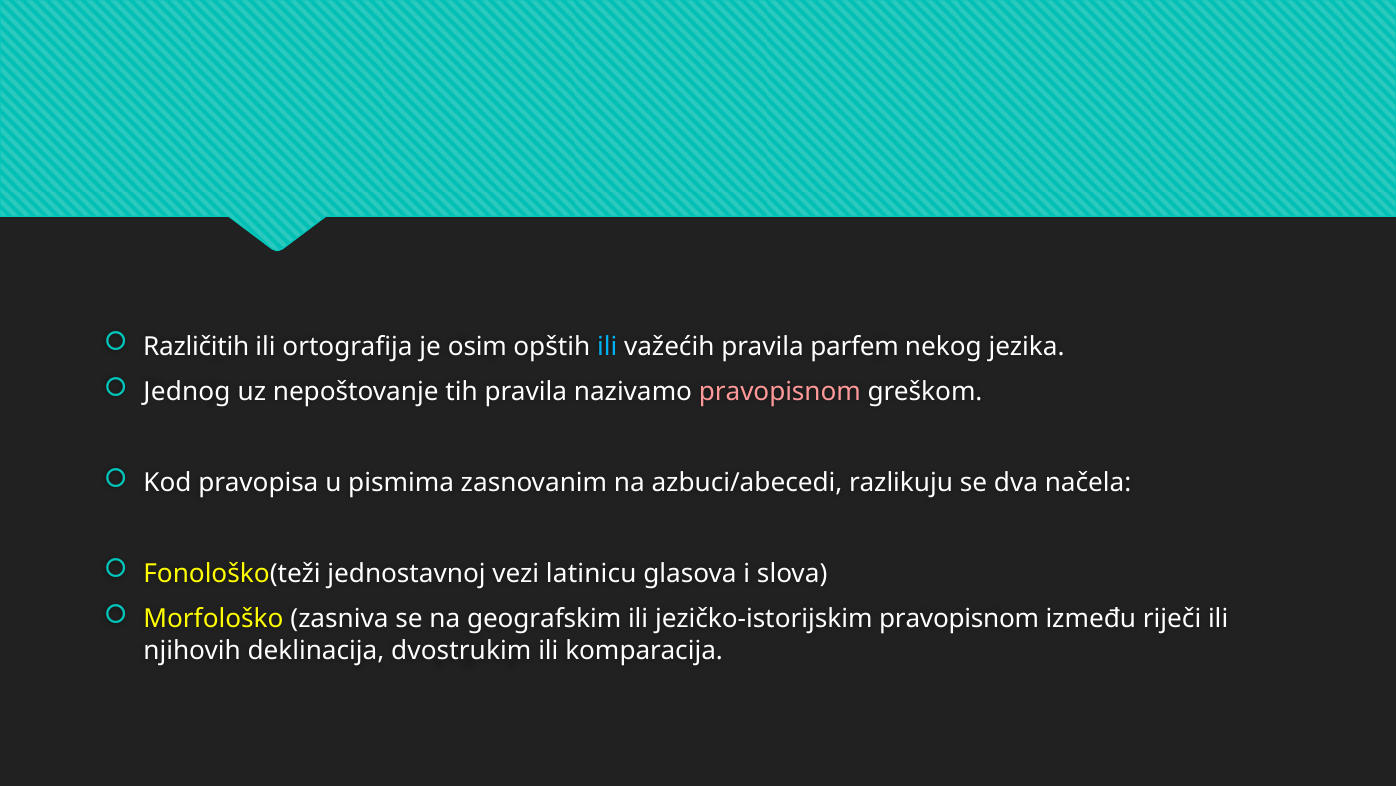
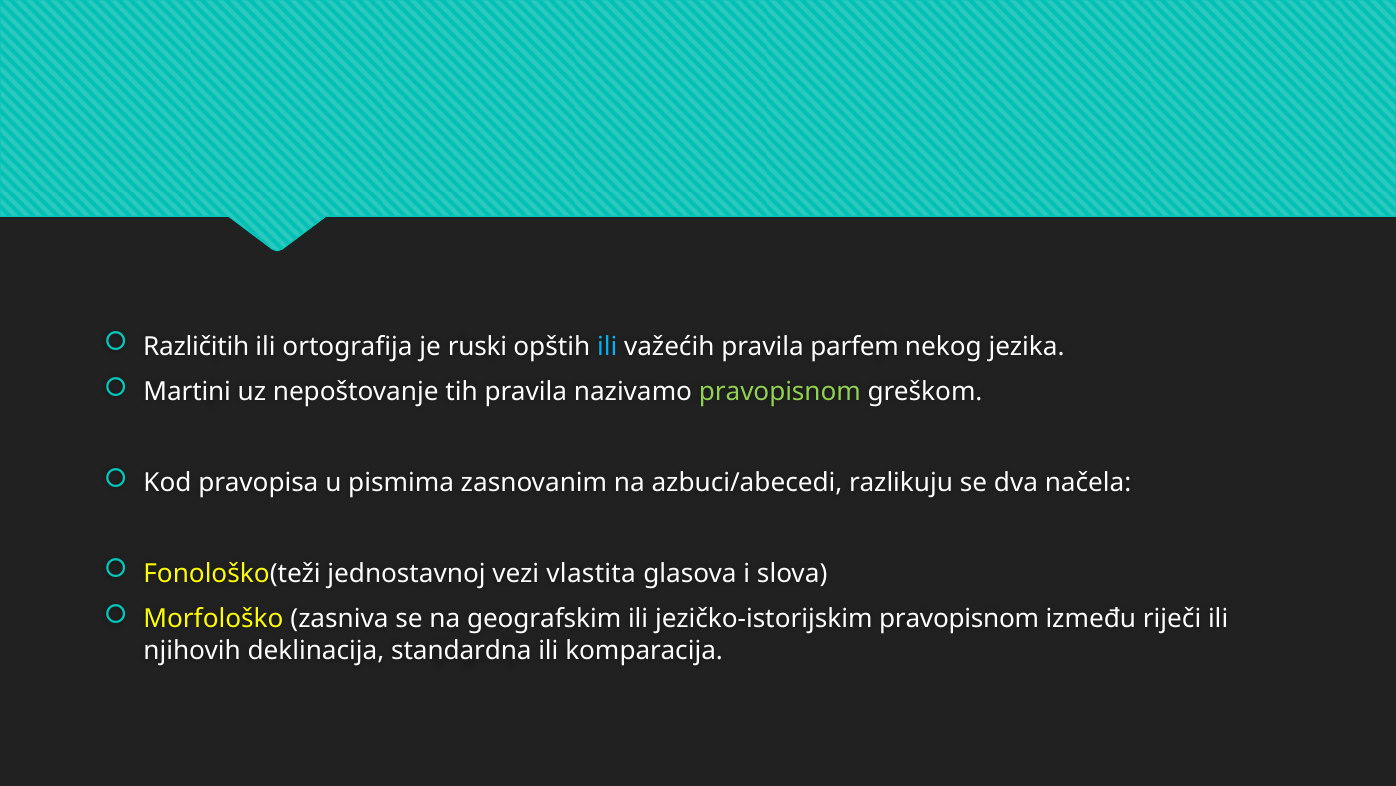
osim: osim -> ruski (477, 346)
Jednog: Jednog -> Martini (187, 391)
pravopisnom colour: pink -> light green (780, 391)
latinicu: latinicu -> vlastita (591, 573)
dvostrukim: dvostrukim -> standardna (461, 650)
